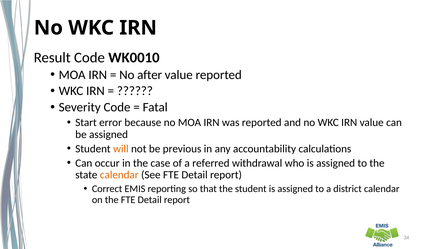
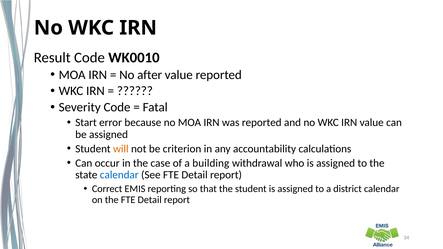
previous: previous -> criterion (182, 149)
referred: referred -> building (211, 163)
calendar colour: orange -> blue (119, 175)
